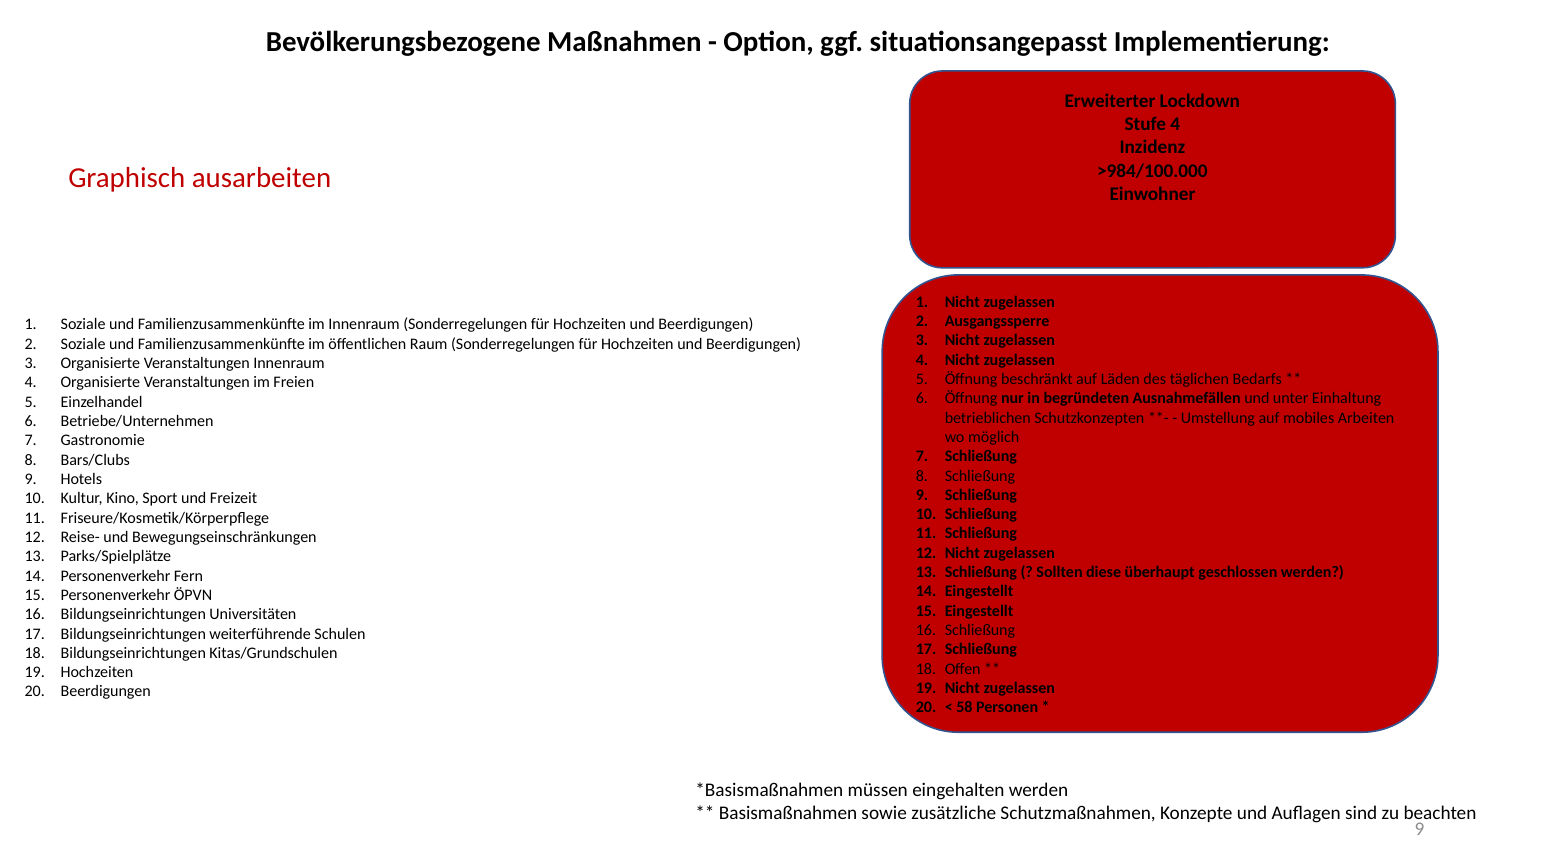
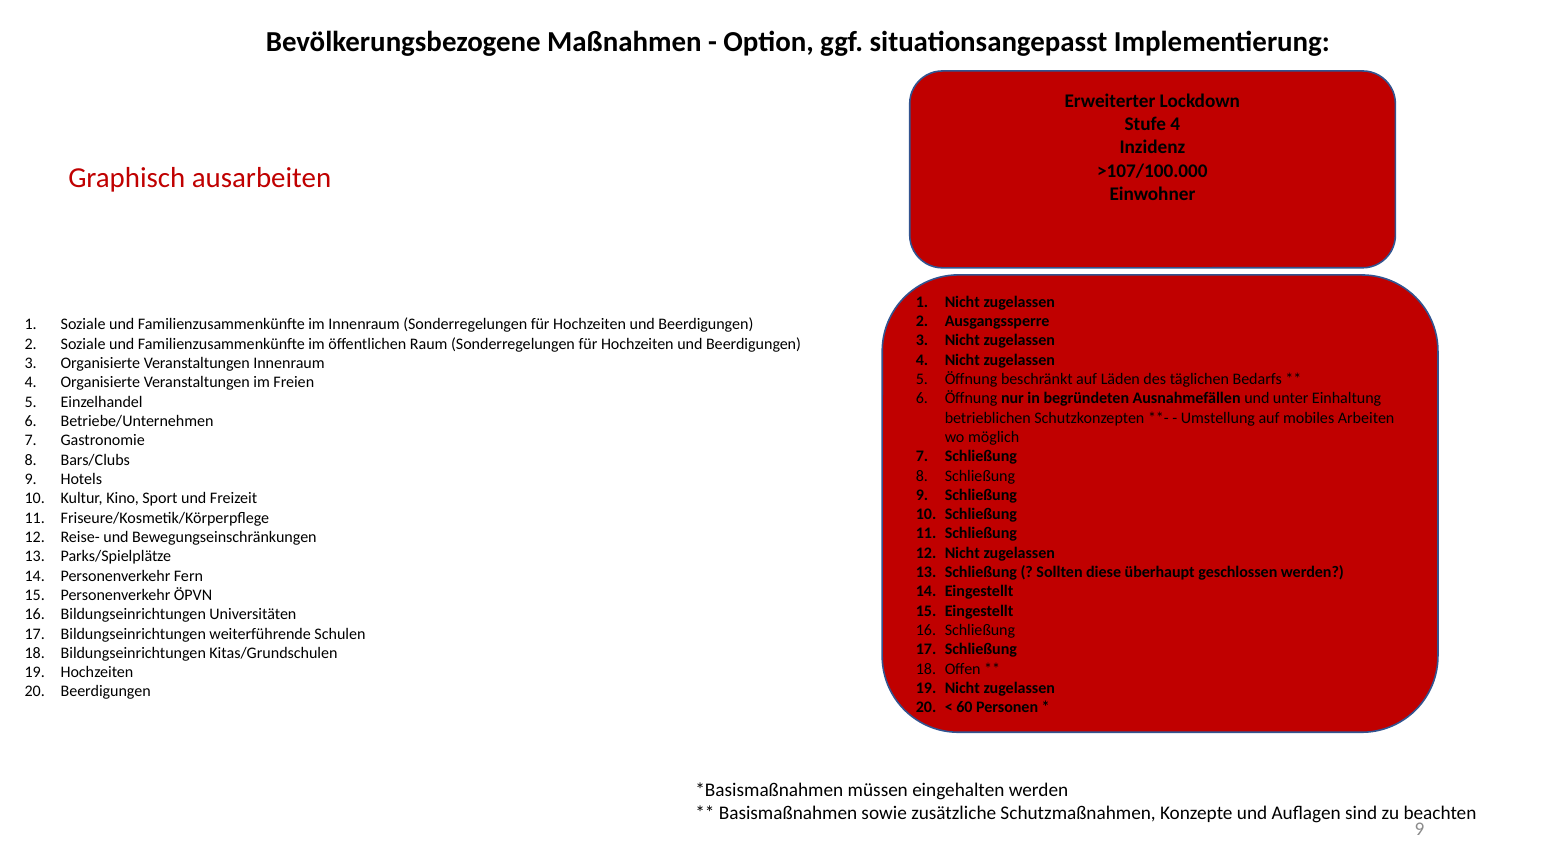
˃984/100.000: ˃984/100.000 -> ˃107/100.000 (1152, 171)
58: 58 -> 60 (964, 707)
